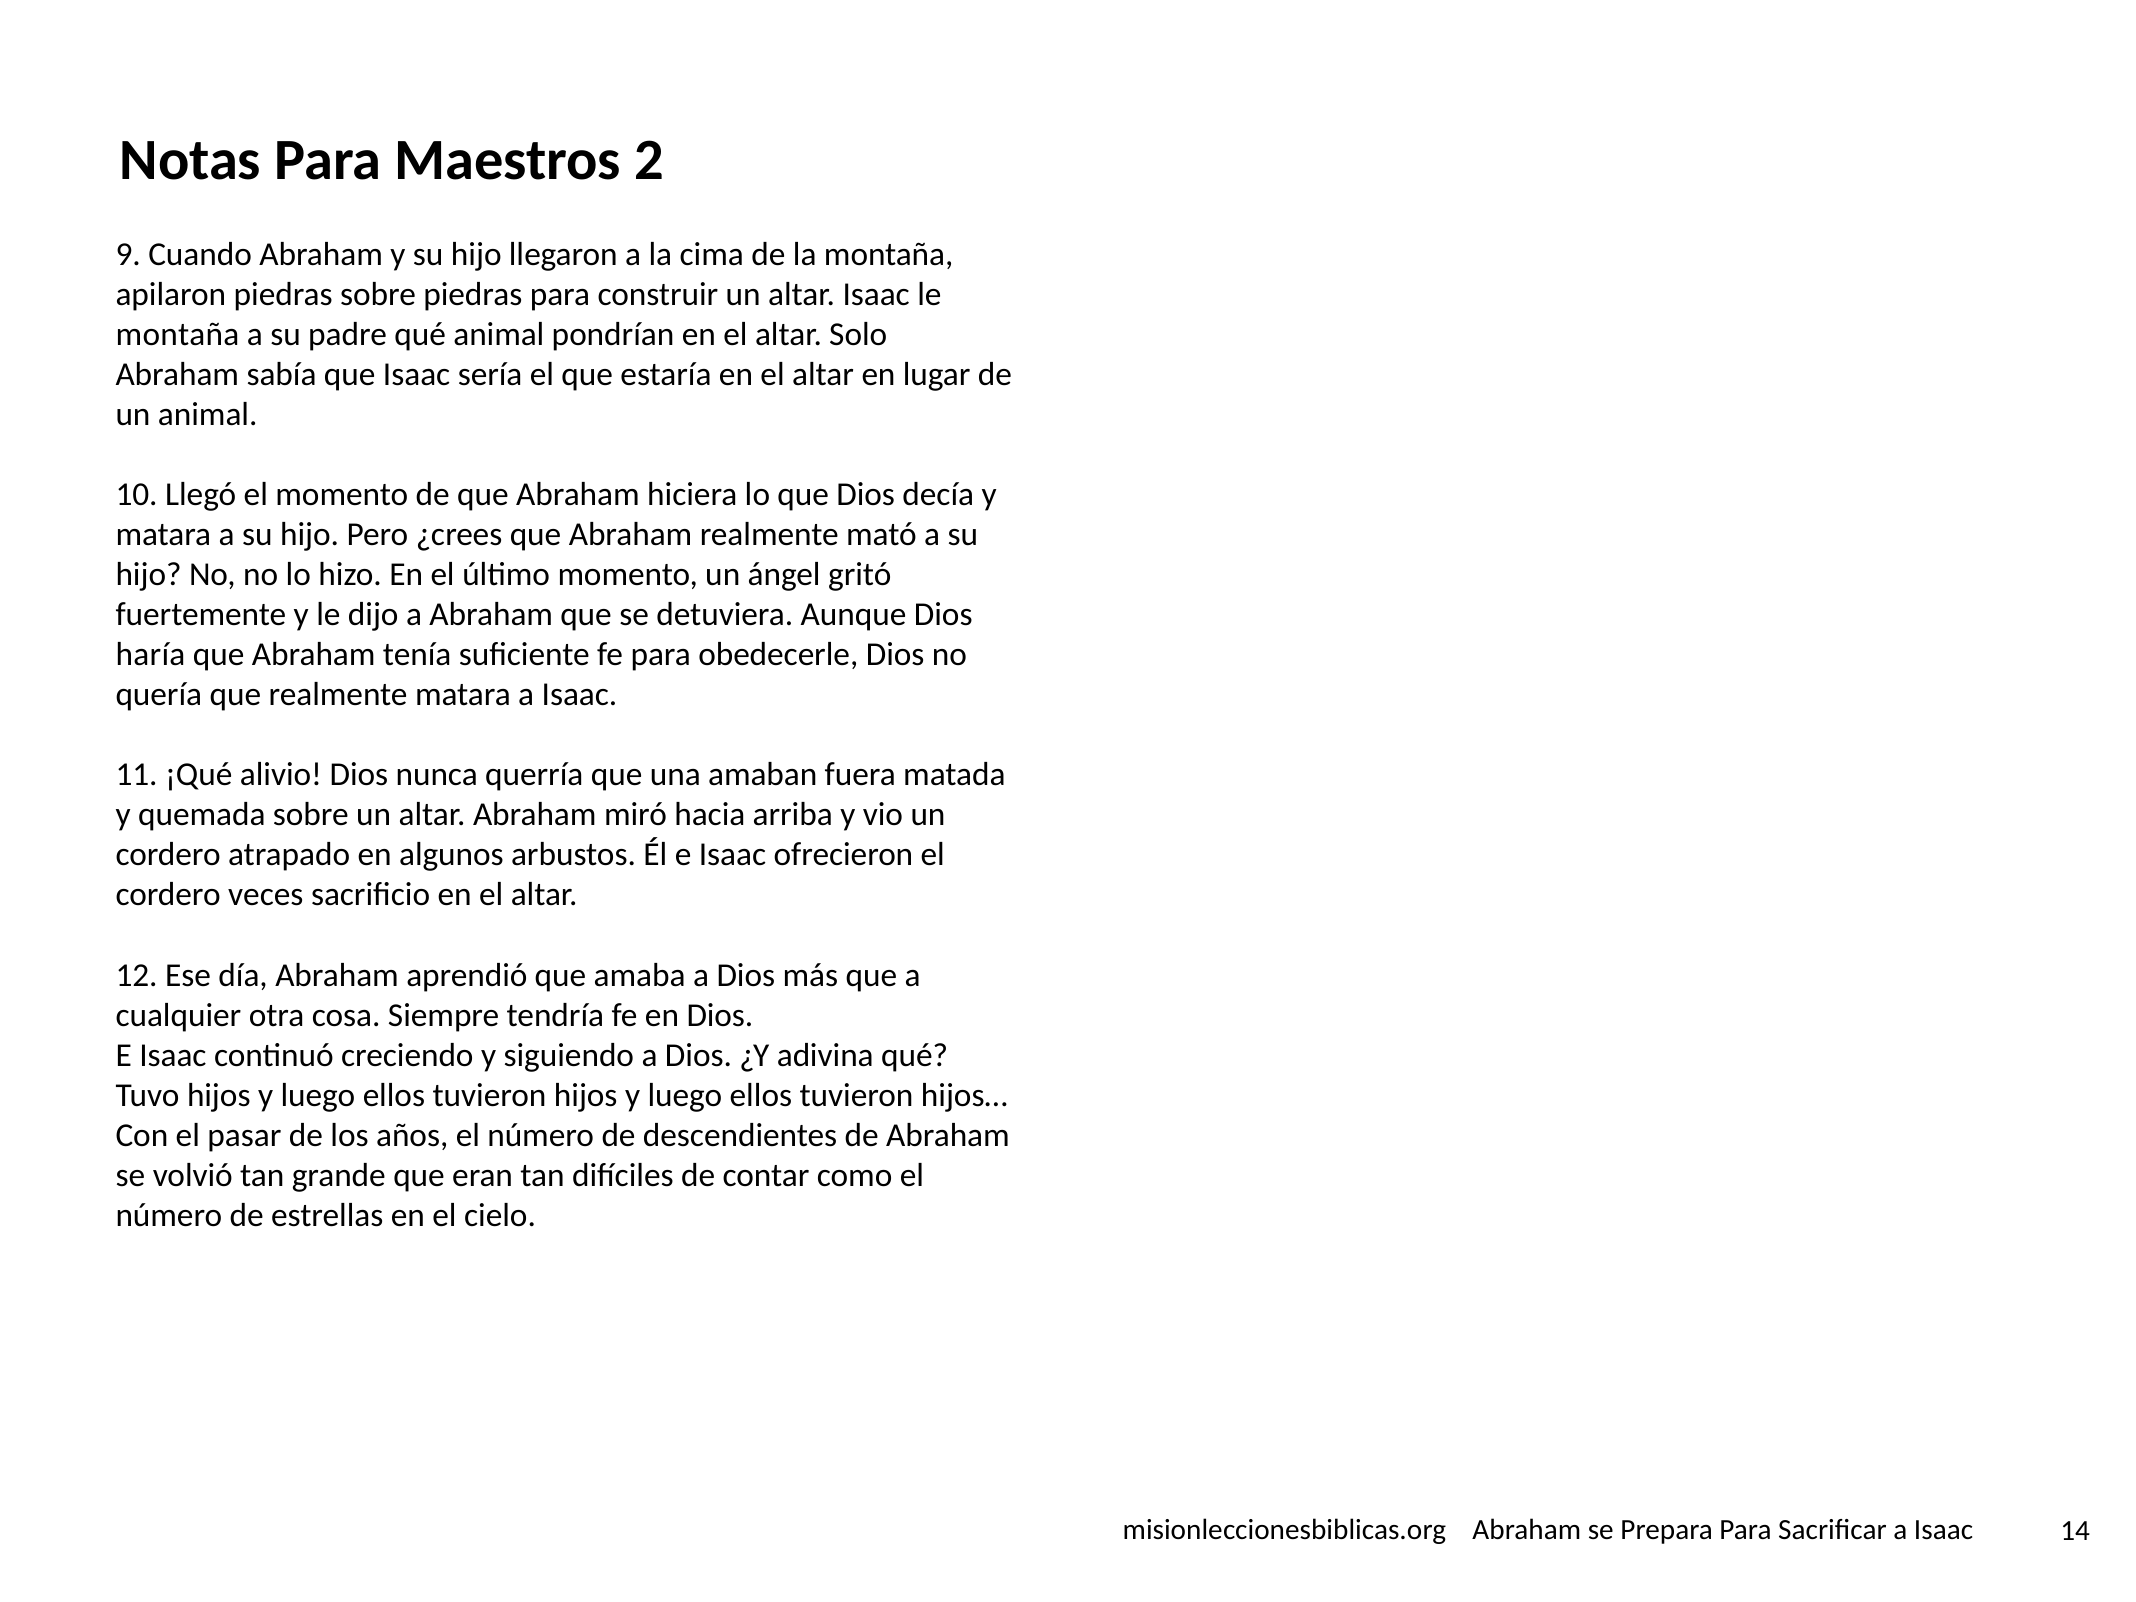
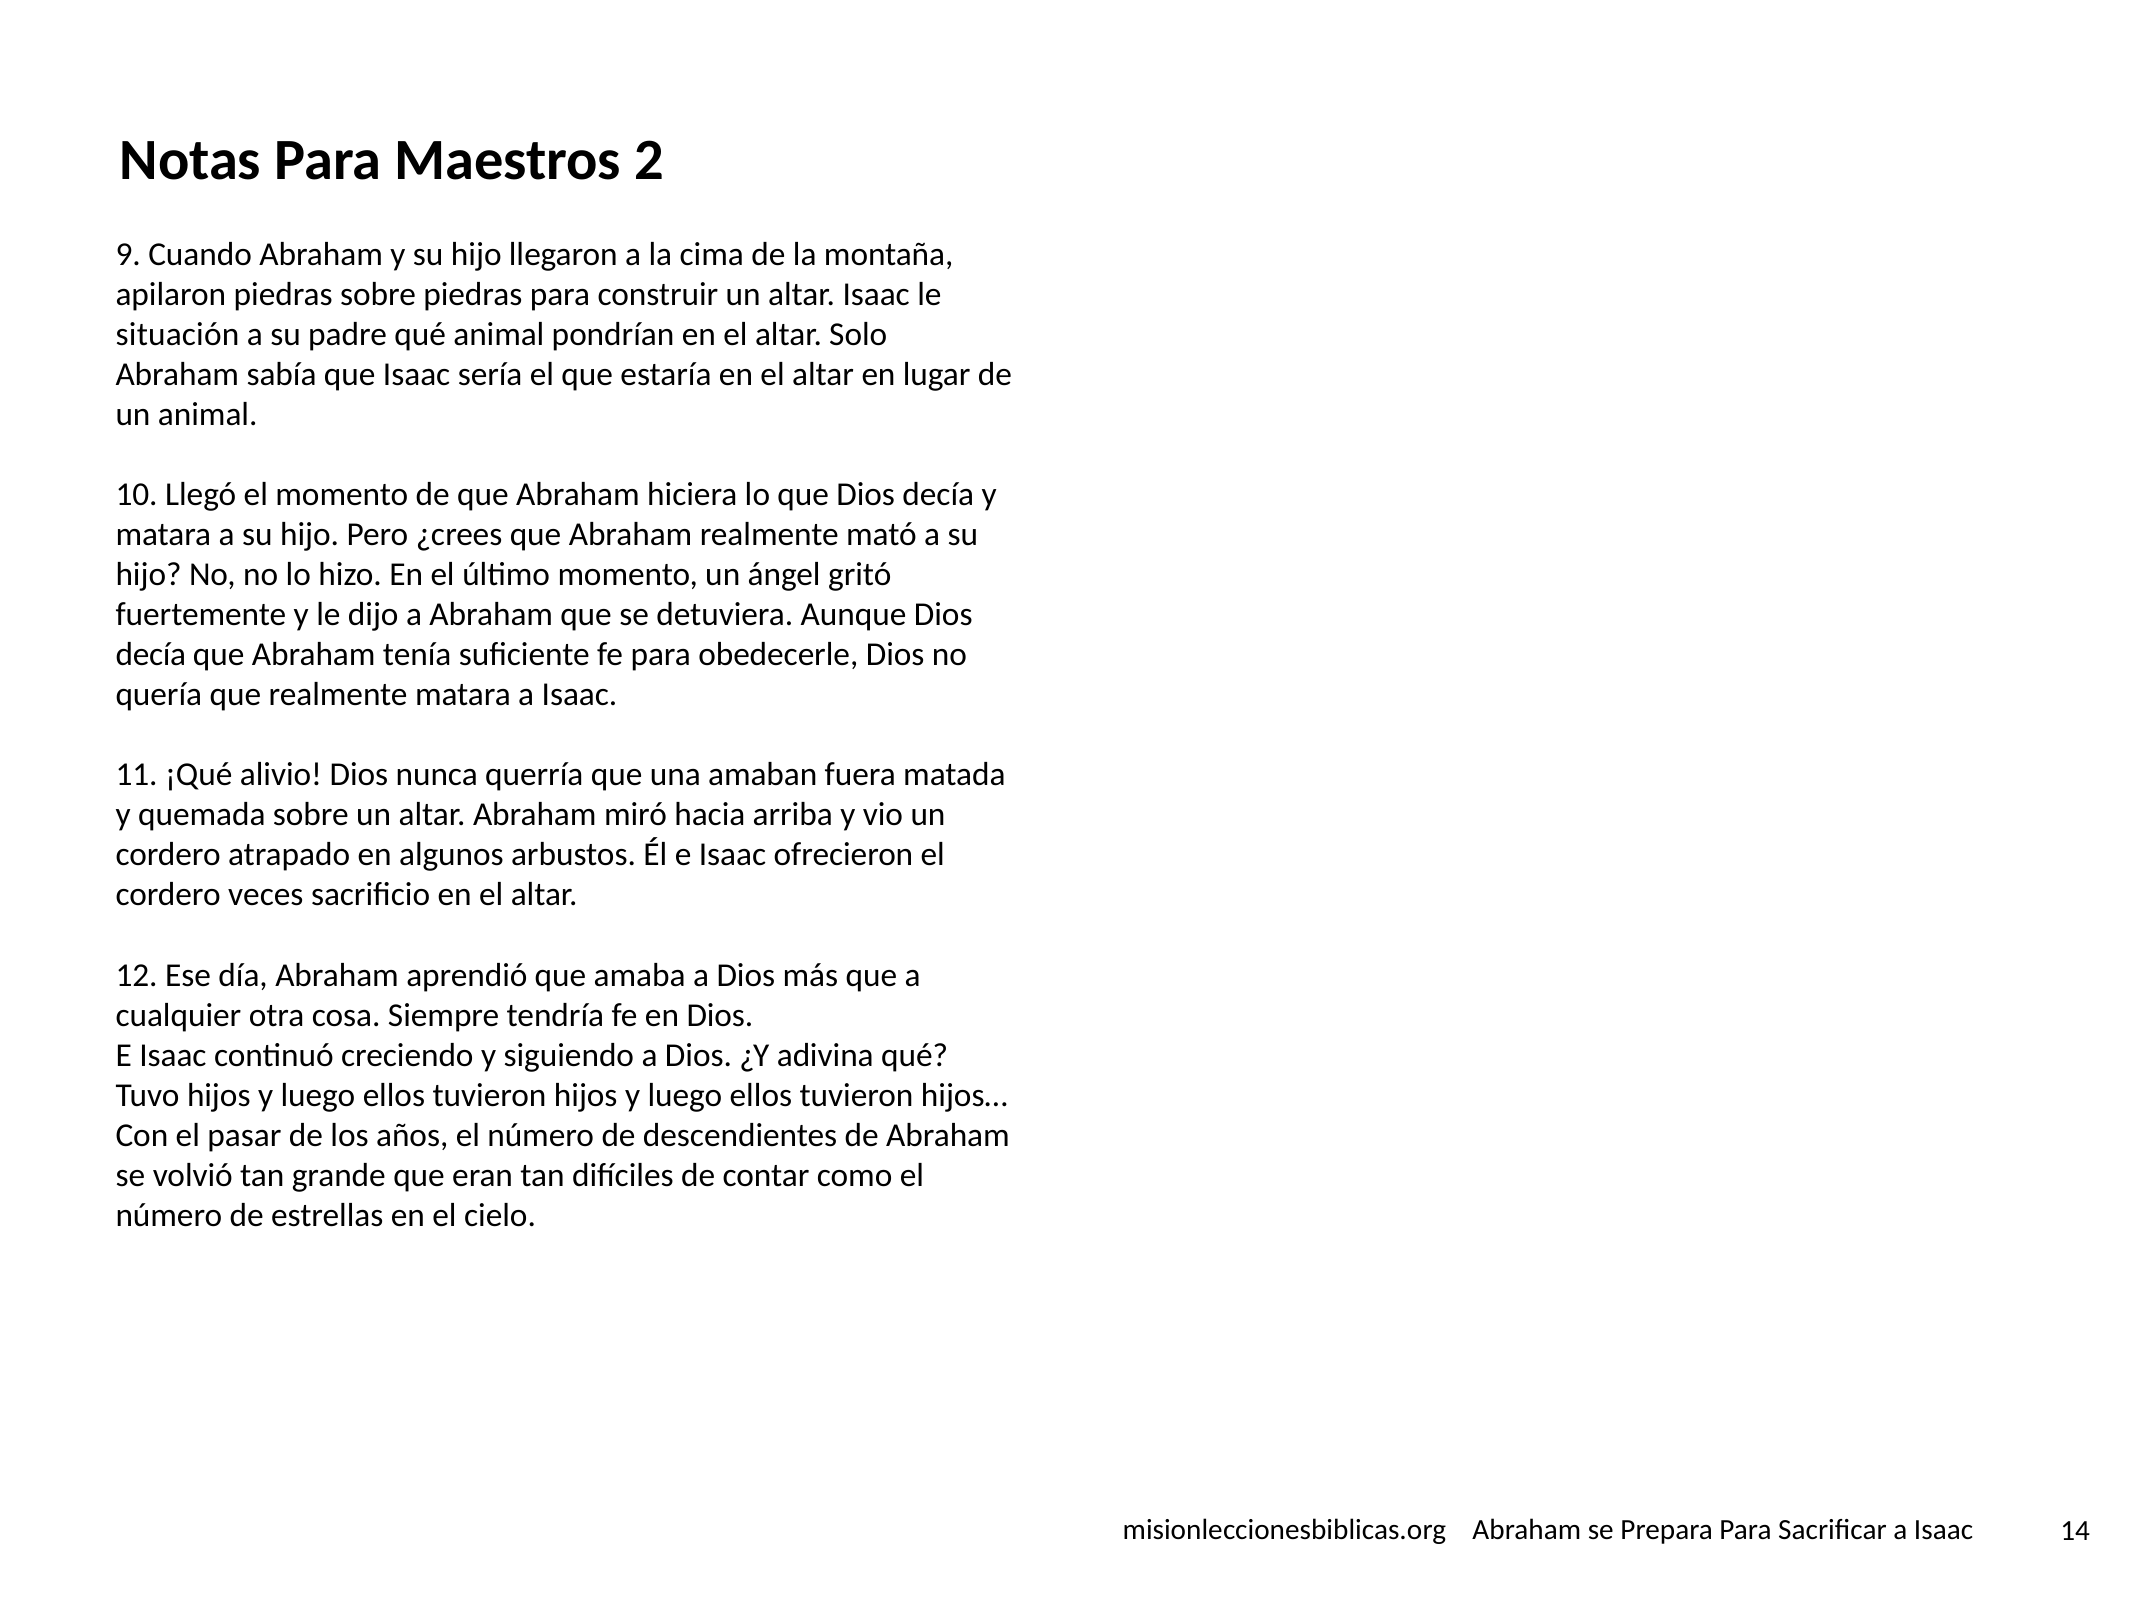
montaña: montaña -> situación (178, 335)
haría: haría -> decía (151, 655)
